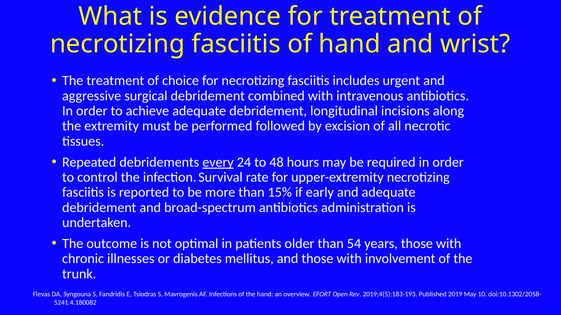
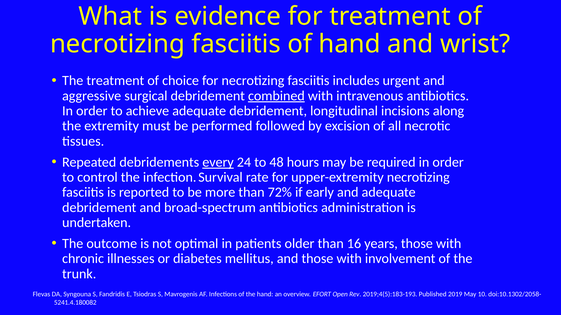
combined underline: none -> present (276, 96)
15%: 15% -> 72% (280, 193)
54: 54 -> 16 (354, 244)
